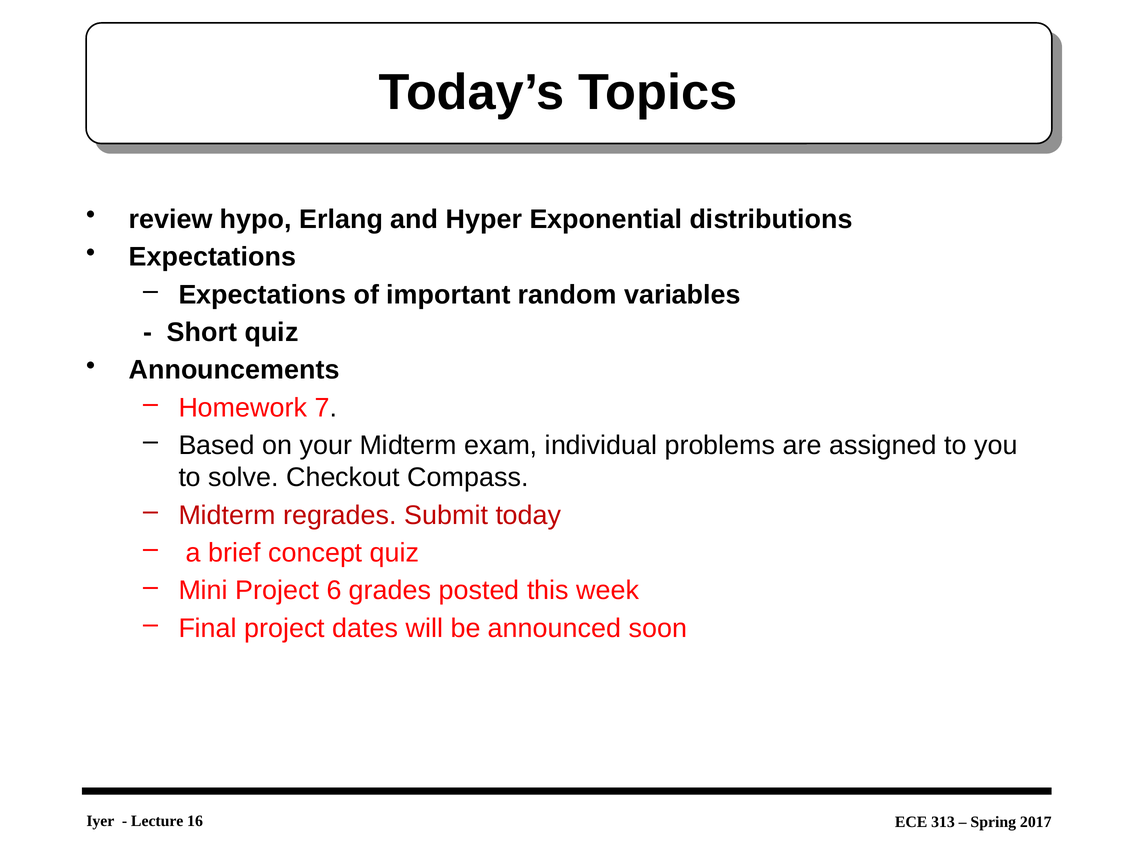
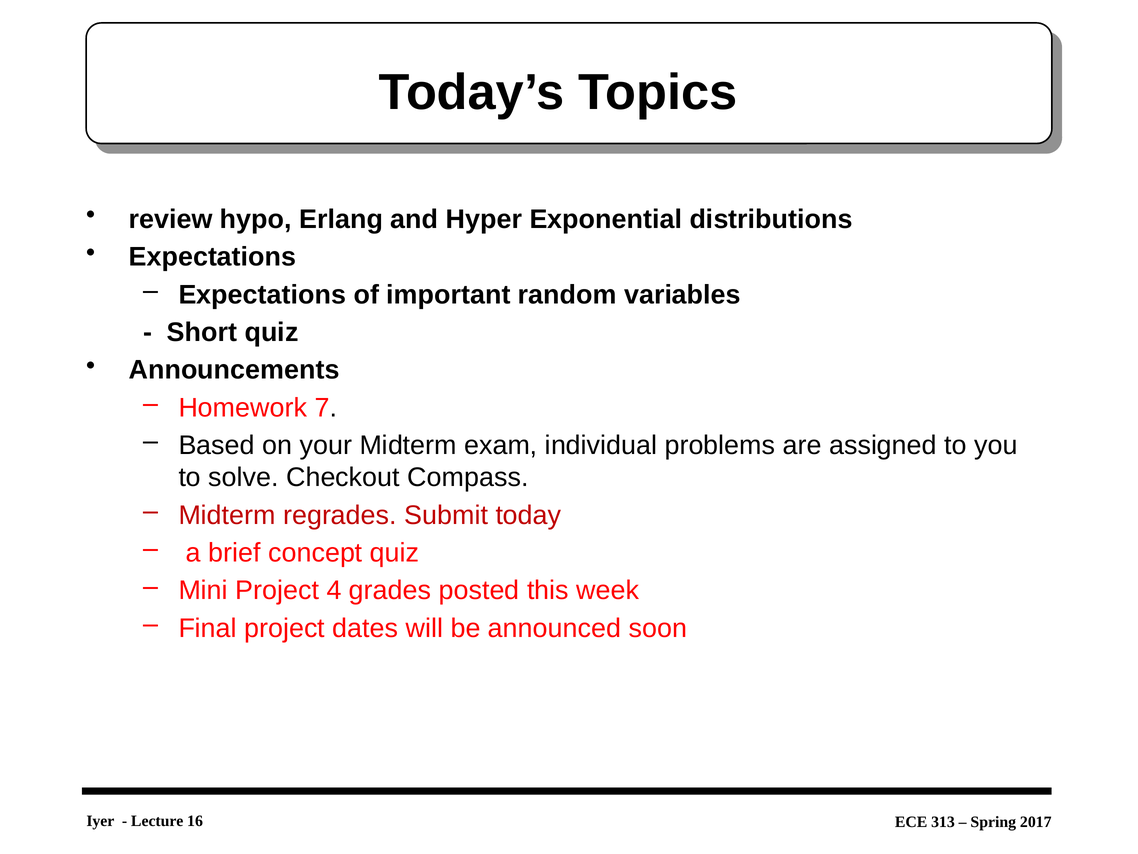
6: 6 -> 4 (334, 590)
